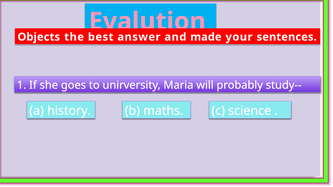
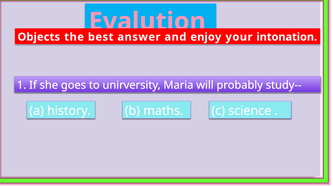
made: made -> enjoy (206, 37)
sentences: sentences -> intonation (287, 37)
